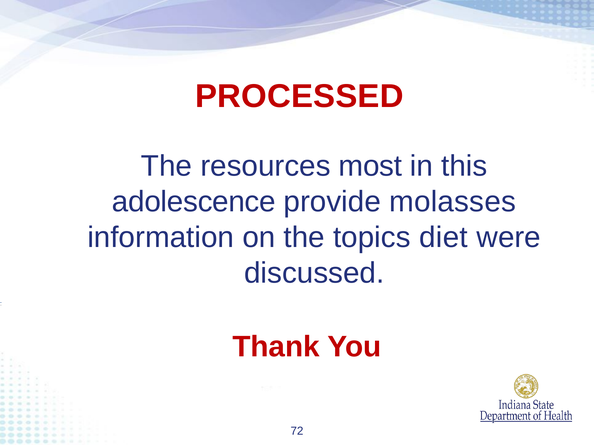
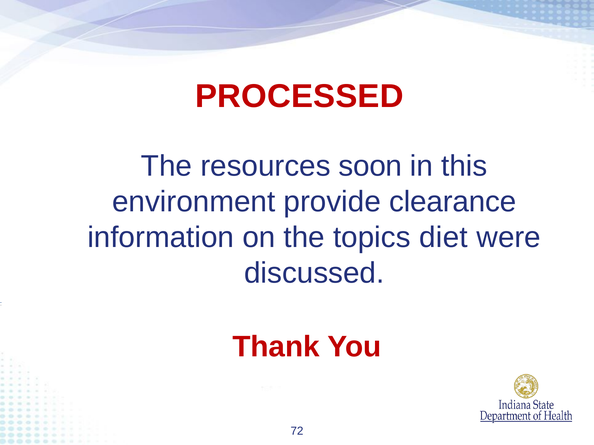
most: most -> soon (370, 166)
adolescence: adolescence -> environment (194, 202)
molasses: molasses -> clearance (453, 202)
